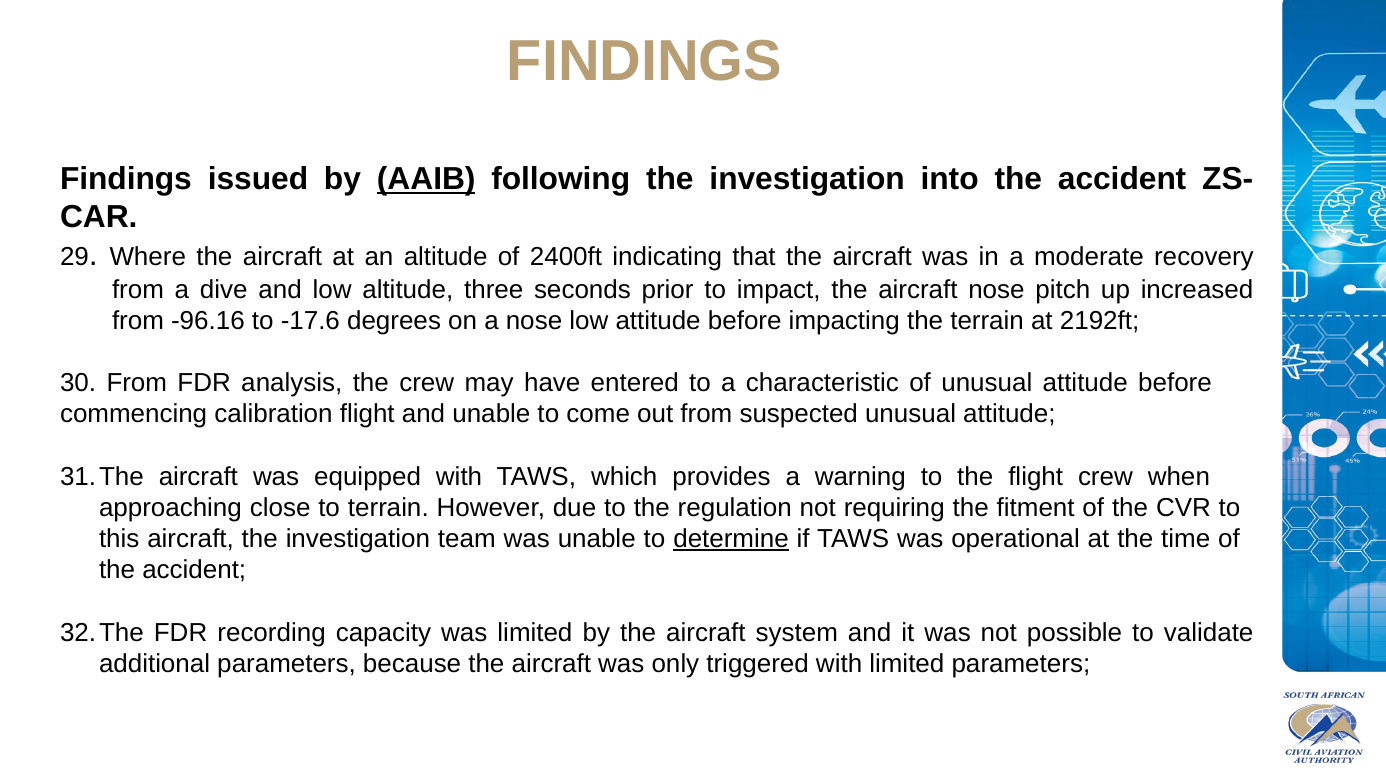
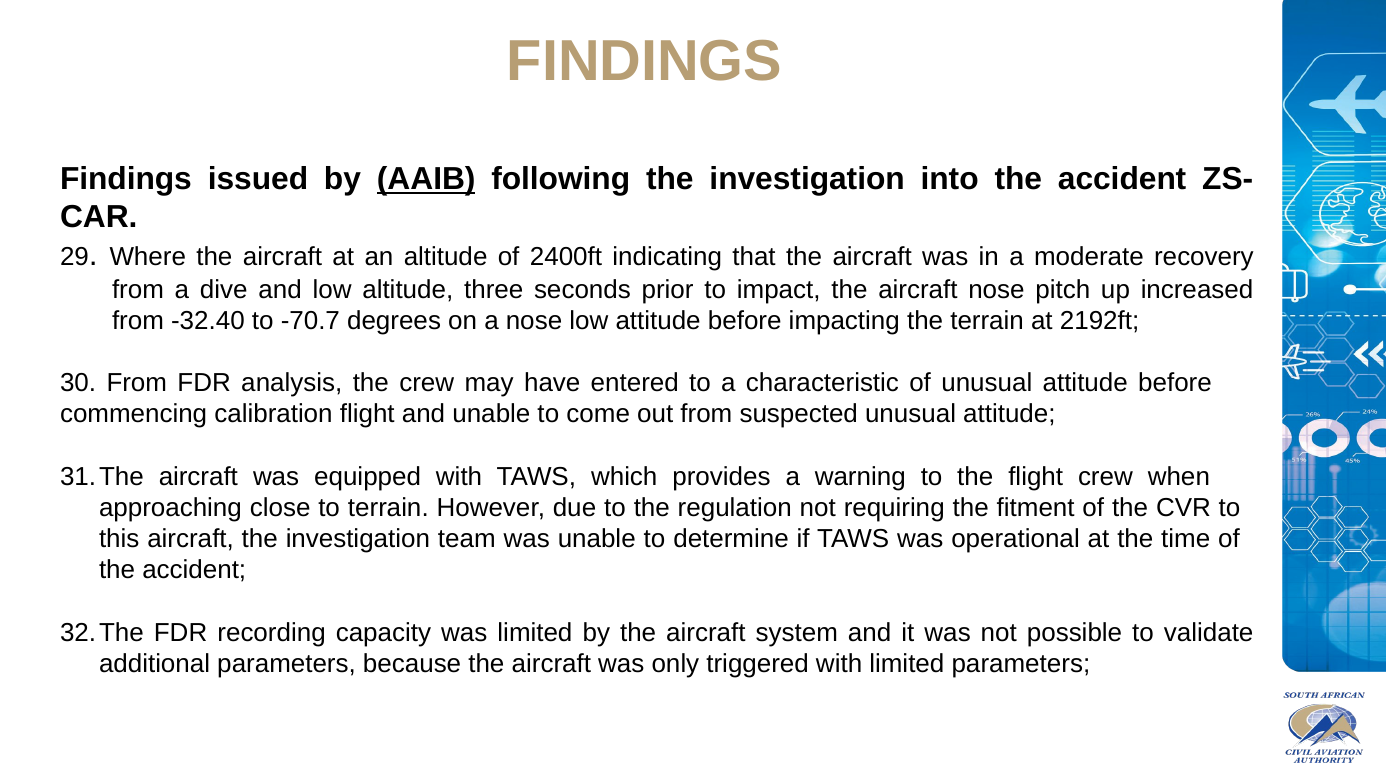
-96.16: -96.16 -> -32.40 (208, 321)
-17.6: -17.6 -> -70.7 (310, 321)
determine underline: present -> none (731, 539)
